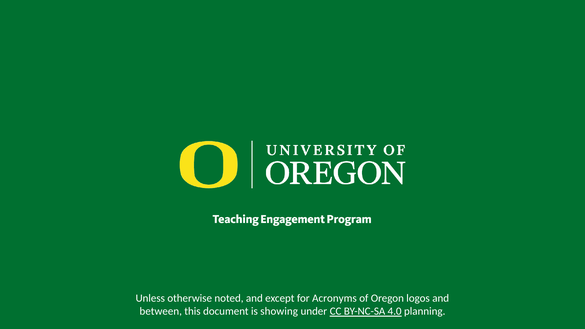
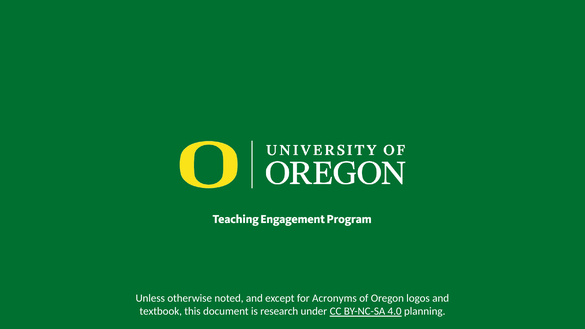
between: between -> textbook (161, 311)
showing: showing -> research (279, 311)
